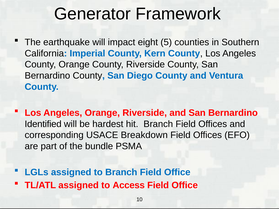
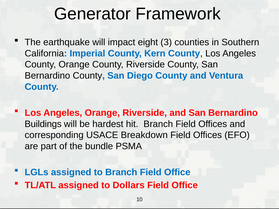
5: 5 -> 3 (166, 42)
Identified: Identified -> Buildings (43, 124)
Access: Access -> Dollars (129, 185)
